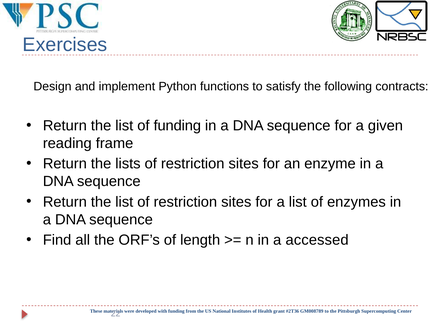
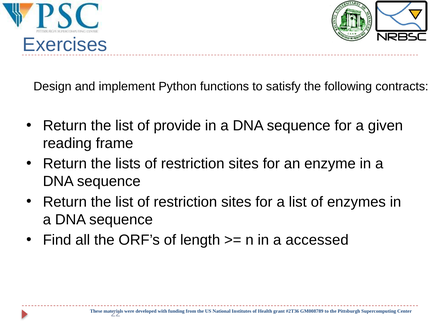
of funding: funding -> provide (177, 126)
